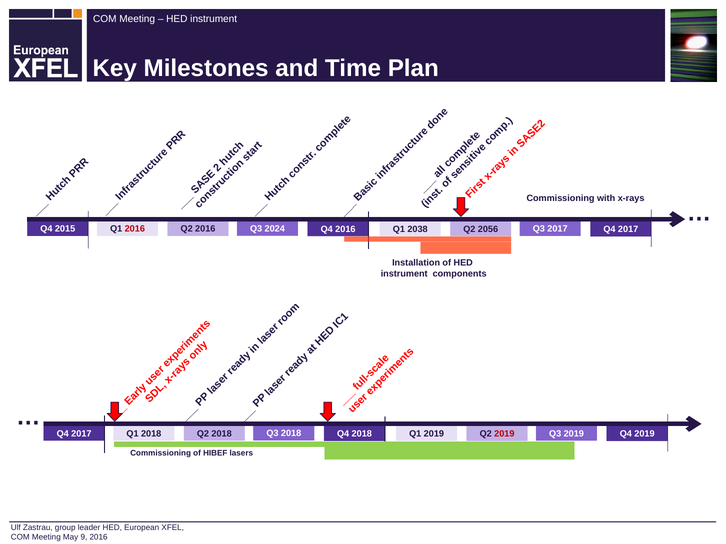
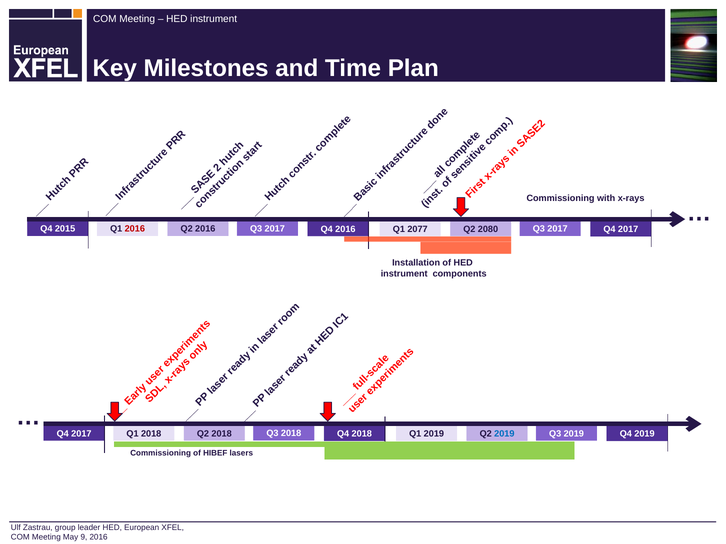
2016 Q3 2024: 2024 -> 2017 (275, 229)
2038: 2038 -> 2077 (418, 229)
2056: 2056 -> 2080 (488, 229)
2019 colour: red -> blue (504, 434)
